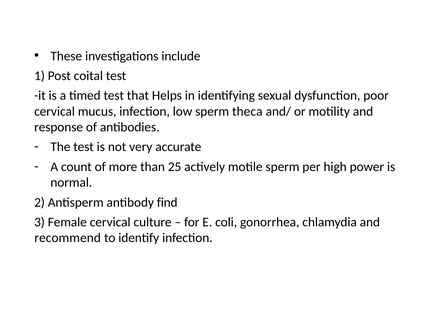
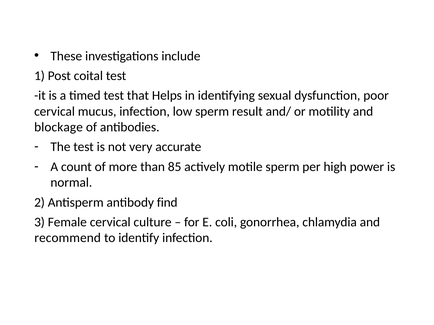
theca: theca -> result (247, 112)
response: response -> blockage (59, 127)
25: 25 -> 85 (175, 167)
